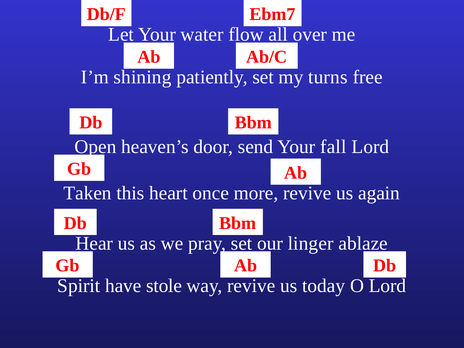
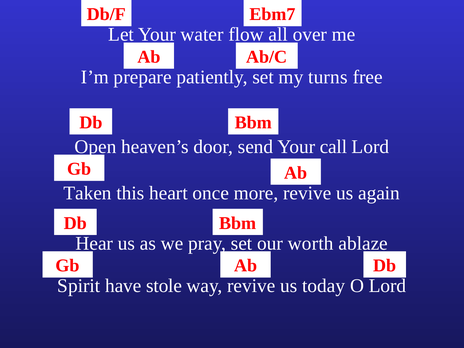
shining: shining -> prepare (143, 77)
fall: fall -> call (334, 147)
linger: linger -> worth (311, 243)
